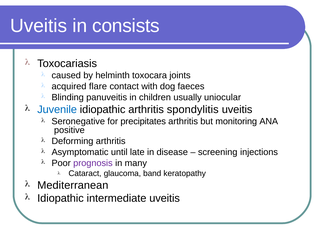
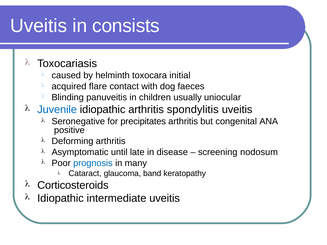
joints: joints -> initial (180, 76)
monitoring: monitoring -> congenital (236, 122)
injections: injections -> nodosum (259, 152)
prognosis colour: purple -> blue (93, 163)
Mediterranean: Mediterranean -> Corticosteroids (73, 185)
